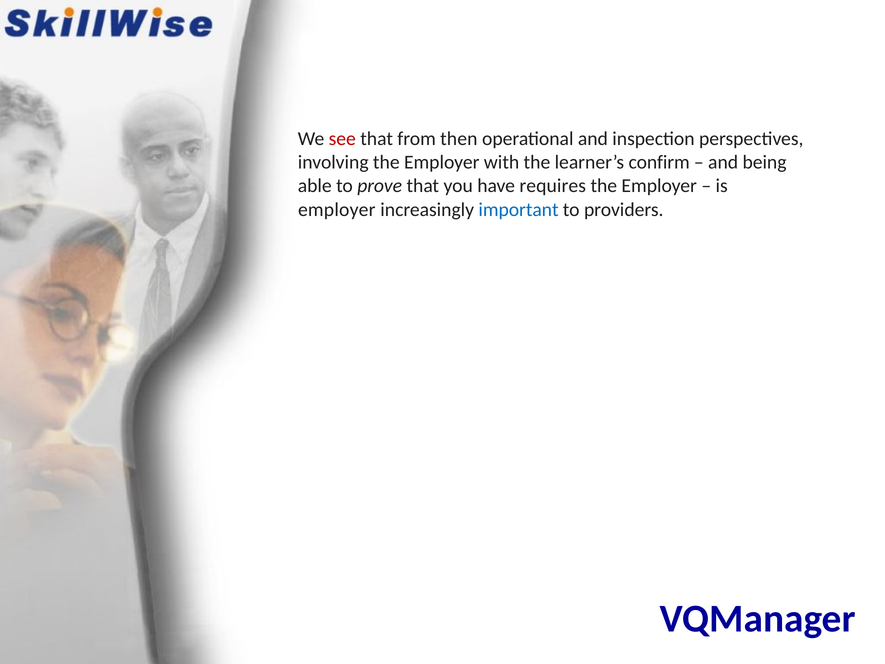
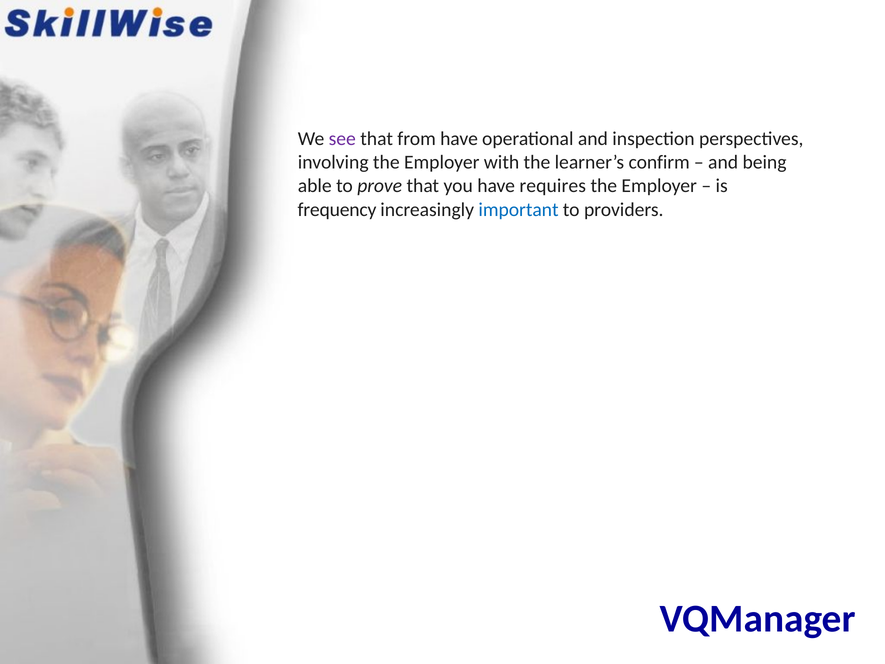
see colour: red -> purple (342, 139)
from then: then -> have (459, 139)
employer: employer -> frequency (337, 209)
